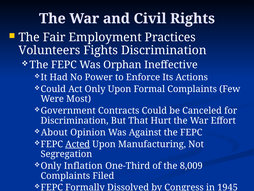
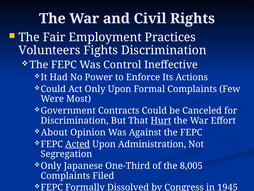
Orphan: Orphan -> Control (122, 65)
Hurt underline: none -> present (161, 120)
Manufacturing: Manufacturing -> Administration (152, 144)
Inflation: Inflation -> Japanese (83, 165)
8,009: 8,009 -> 8,005 (191, 165)
